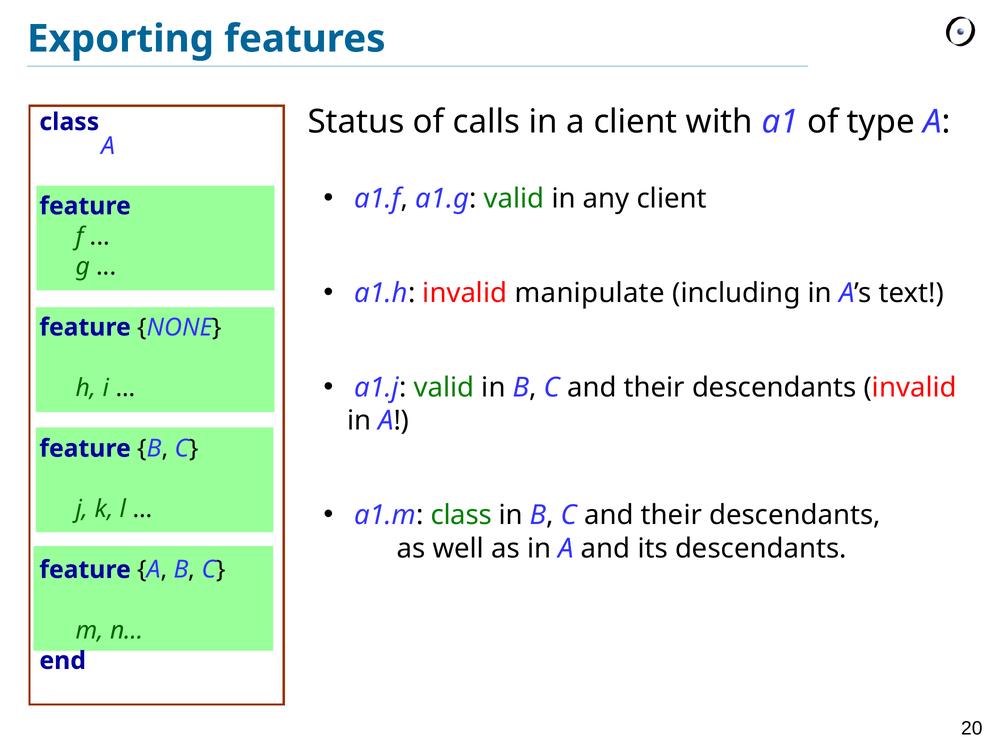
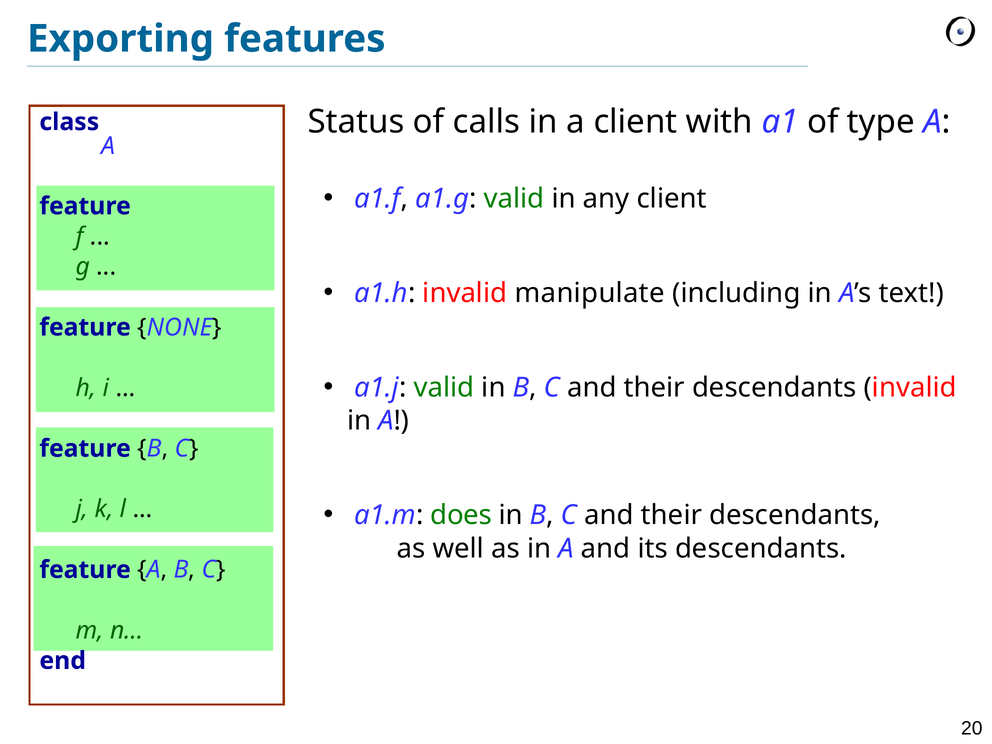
a1.m class: class -> does (461, 515)
